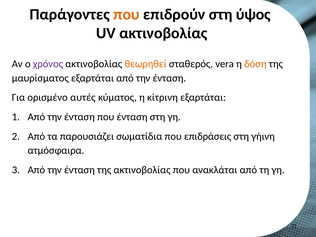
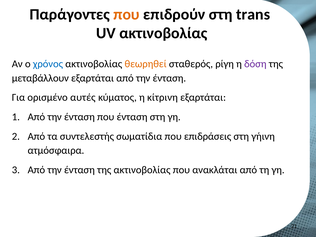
ύψος: ύψος -> trans (253, 14)
χρόνος colour: purple -> blue (48, 64)
vera: vera -> ρίγη (225, 64)
δόση colour: orange -> purple (255, 64)
μαυρίσματος: μαυρίσματος -> μεταβάλλουν (40, 78)
παρουσιάζει: παρουσιάζει -> συντελεστής (87, 136)
